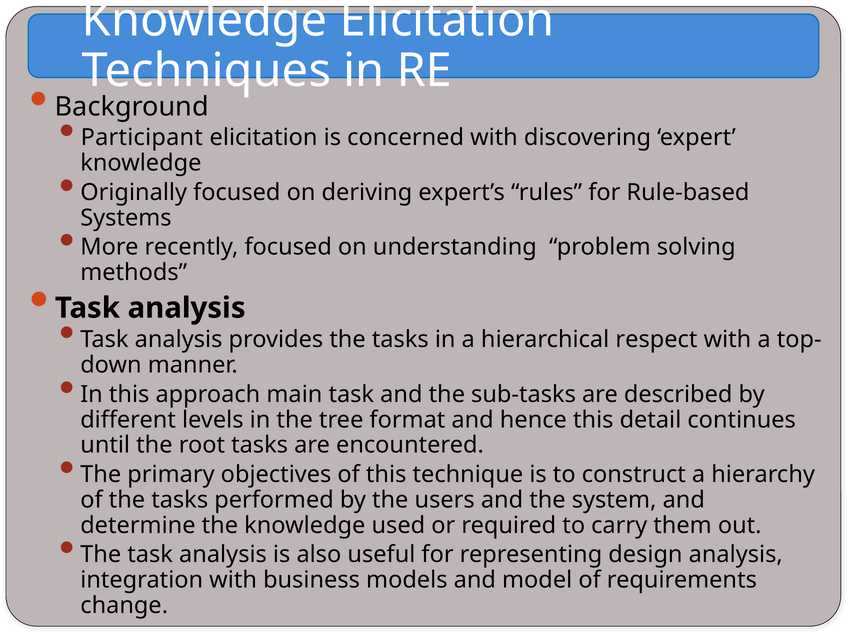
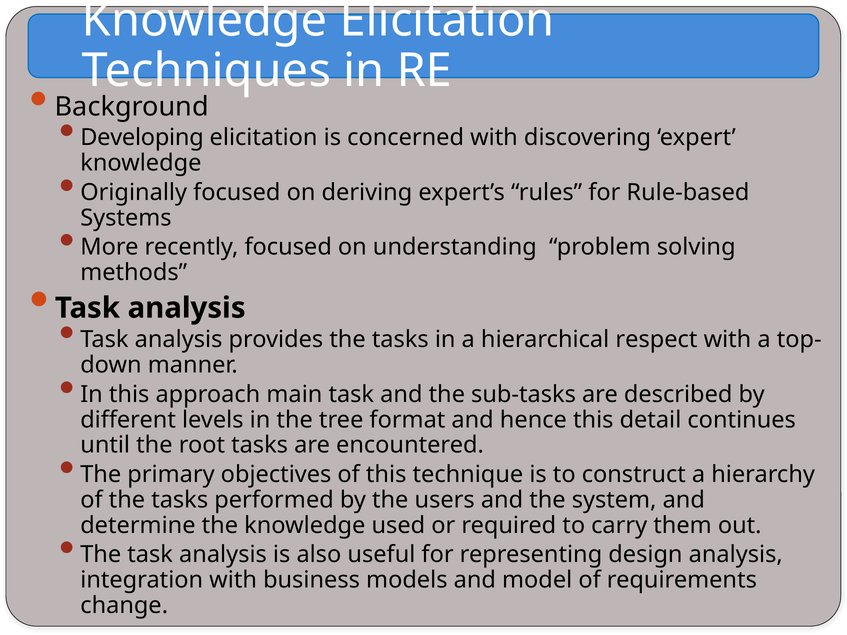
Participant: Participant -> Developing (142, 138)
